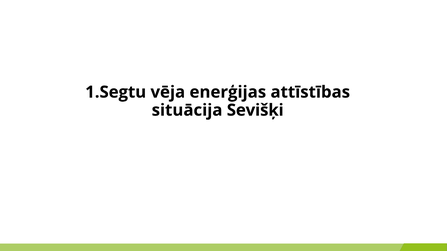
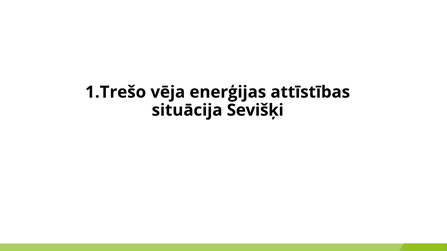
1.Segtu: 1.Segtu -> 1.Trešo (116, 92)
